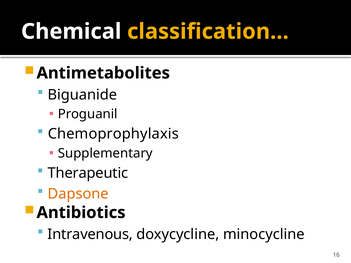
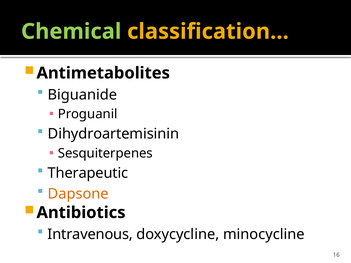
Chemical colour: white -> light green (71, 32)
Chemoprophylaxis: Chemoprophylaxis -> Dihydroartemisinin (113, 134)
Supplementary: Supplementary -> Sesquiterpenes (105, 153)
